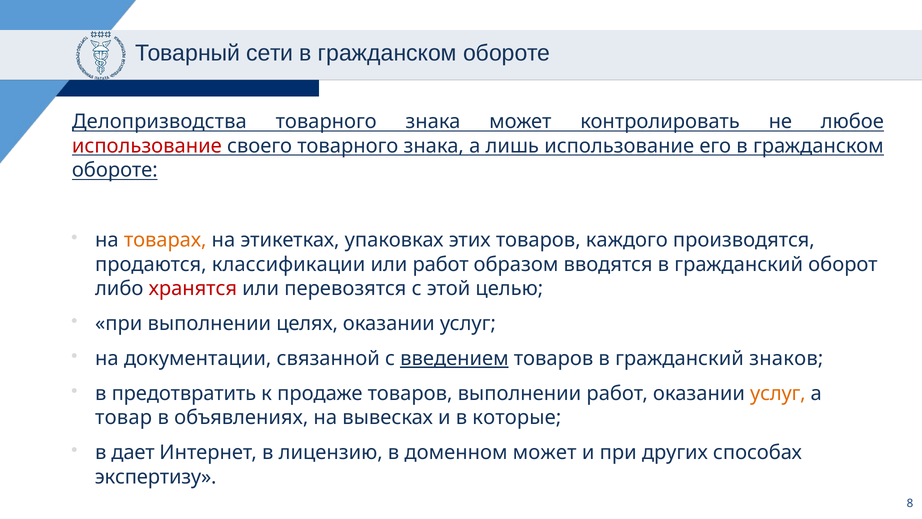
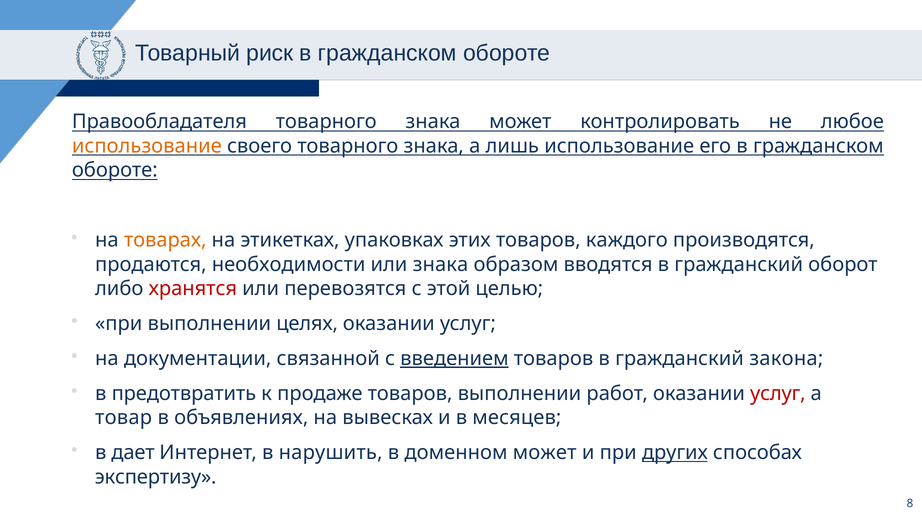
сети: сети -> риск (270, 53)
Делопризводства: Делопризводства -> Правообладателя (159, 122)
использование colour: red -> orange (147, 146)
классификации: классификации -> необходимости (289, 264)
или работ: работ -> знака (441, 264)
знаков: знаков -> закона (786, 358)
услуг colour: orange -> red (778, 393)
которые: которые -> месяцев (517, 417)
лицензию: лицензию -> нарушить (331, 452)
других underline: none -> present (675, 452)
